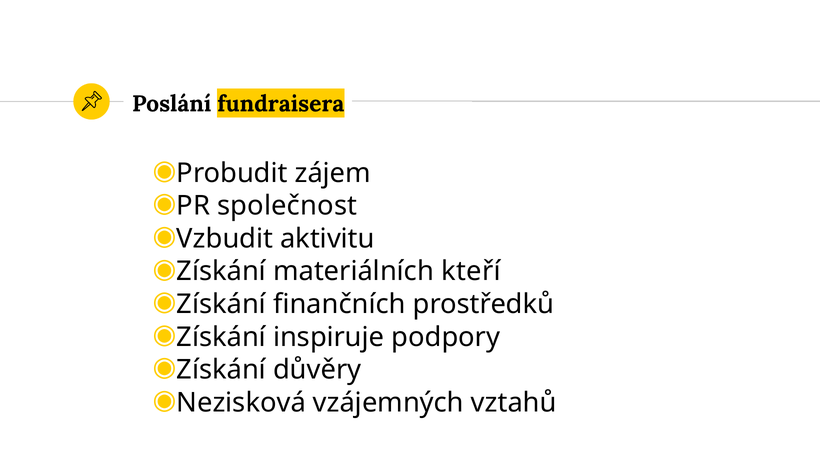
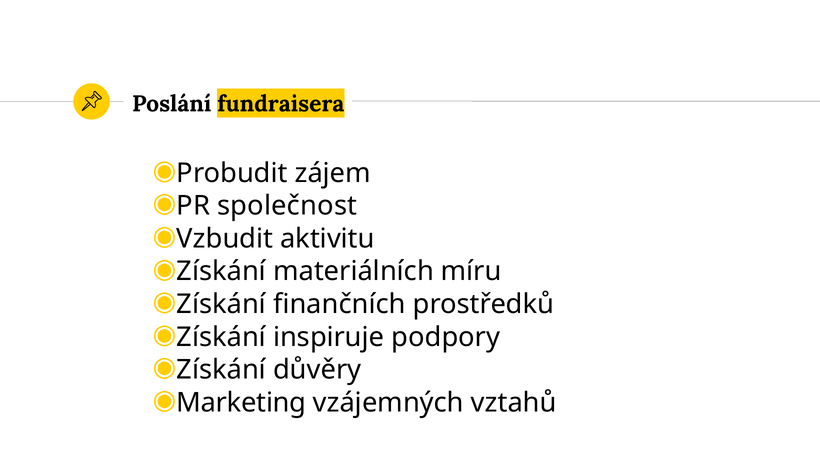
kteří: kteří -> míru (471, 272)
Nezisková: Nezisková -> Marketing (241, 403)
